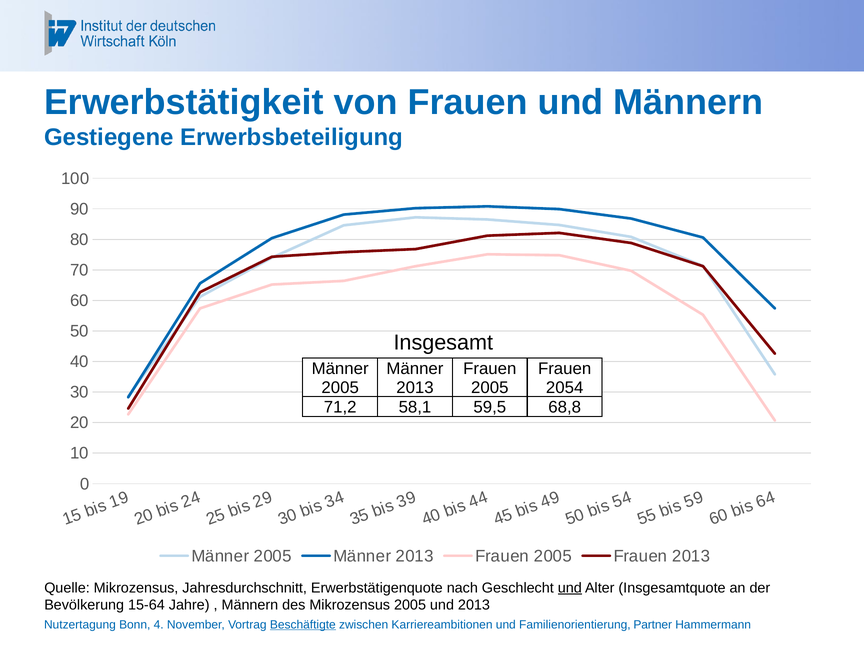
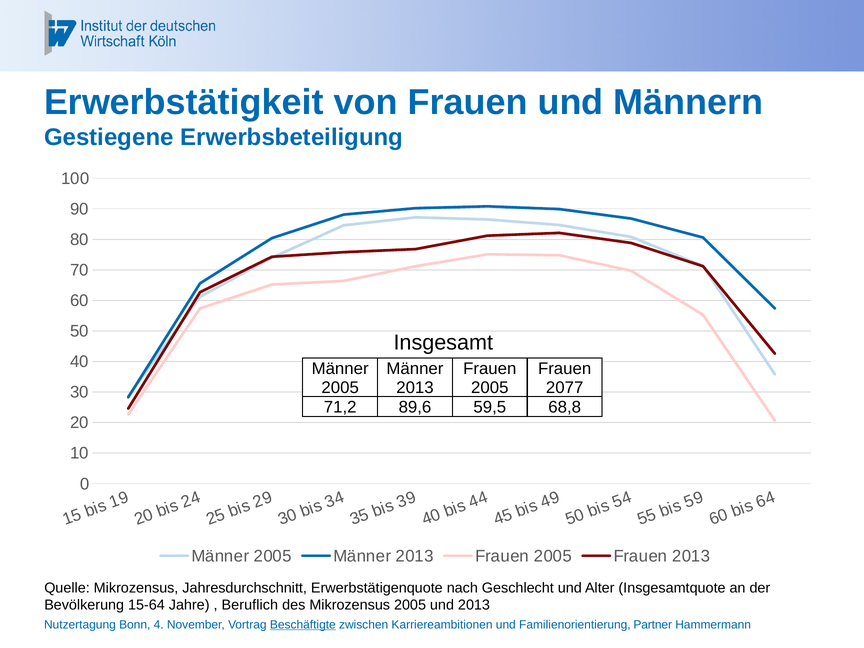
2054: 2054 -> 2077 (565, 388)
58,1: 58,1 -> 89,6 (415, 407)
und underline: present -> none (570, 588)
Männern: Männern -> Beruflich (250, 605)
